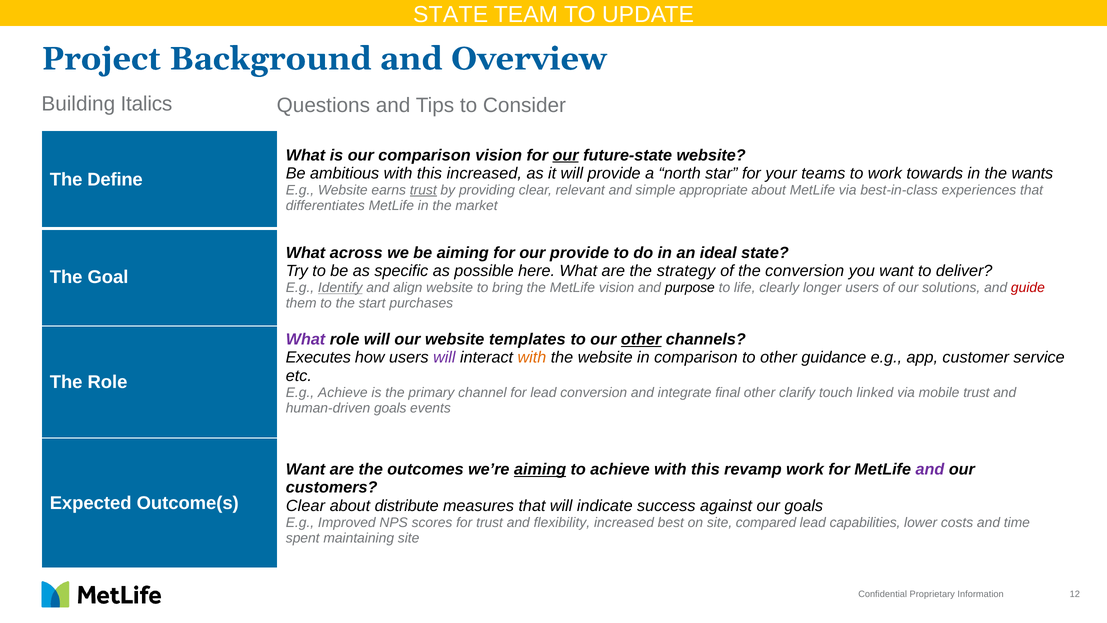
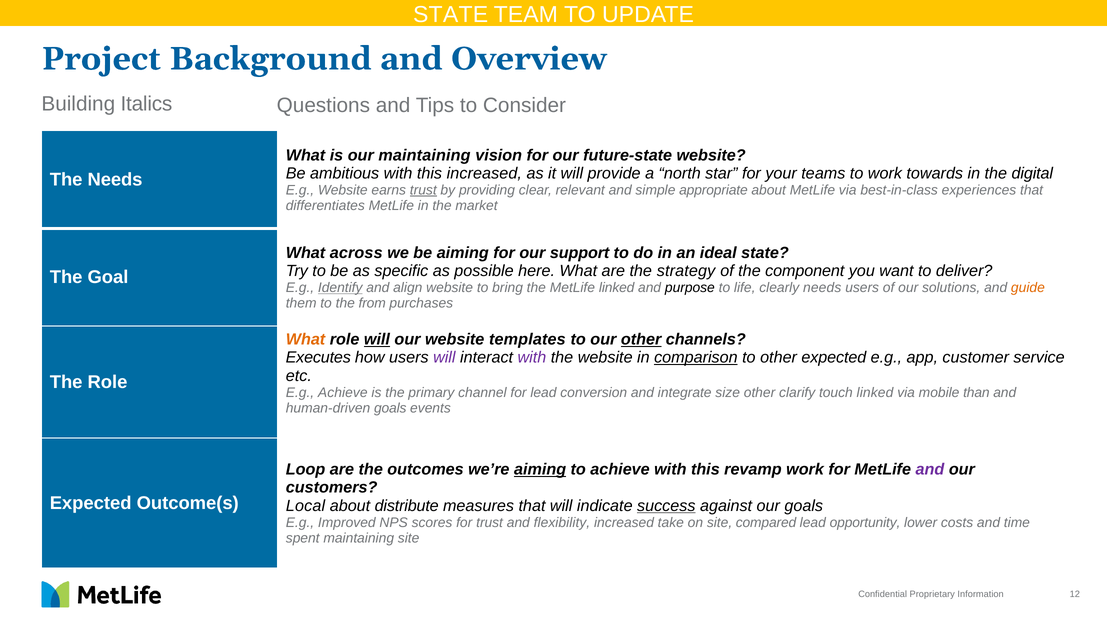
our comparison: comparison -> maintaining (424, 155)
our underline: present -> none (566, 155)
wants: wants -> digital (1032, 173)
The Define: Define -> Needs (115, 180)
our provide: provide -> support (580, 253)
the conversion: conversion -> component (805, 271)
MetLife vision: vision -> linked (617, 288)
clearly longer: longer -> needs (822, 288)
guide colour: red -> orange (1028, 288)
start: start -> from (372, 303)
What colour: purple -> orange (306, 339)
will underline: none -> present (377, 339)
with colour: orange -> purple (532, 357)
comparison underline: none -> present (696, 357)
other guidance: guidance -> expected (834, 357)
final: final -> size (728, 392)
mobile trust: trust -> than (976, 392)
Want: Want -> Loop (306, 469)
Clear: Clear -> Local (305, 506)
success underline: none -> present (666, 506)
best: best -> take (671, 522)
capabilities: capabilities -> opportunity (865, 522)
